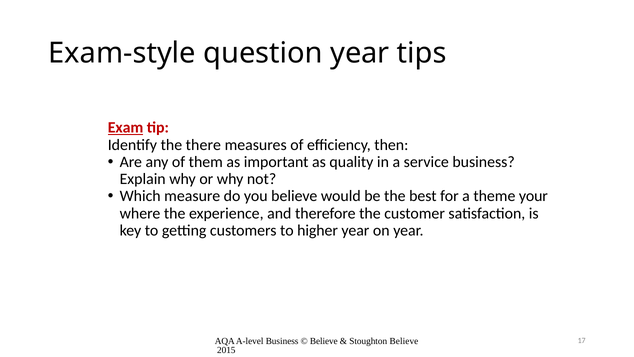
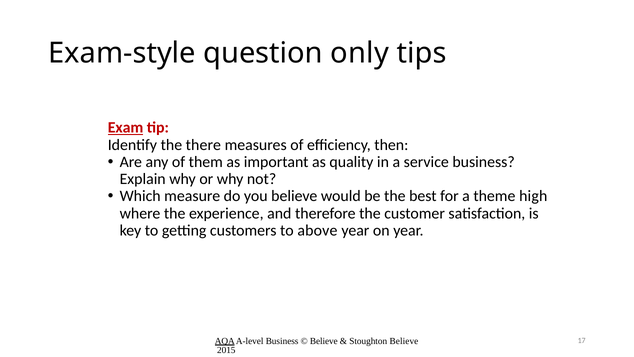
question year: year -> only (360, 53)
your: your -> high (533, 196)
higher: higher -> above (317, 230)
AQA underline: none -> present (225, 341)
